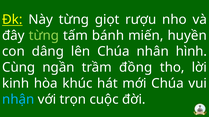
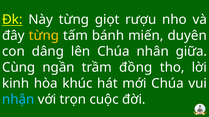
từng colour: light green -> yellow (44, 36)
huyền: huyền -> duyên (187, 36)
hình: hình -> giữa (191, 52)
